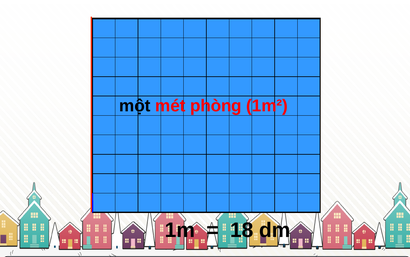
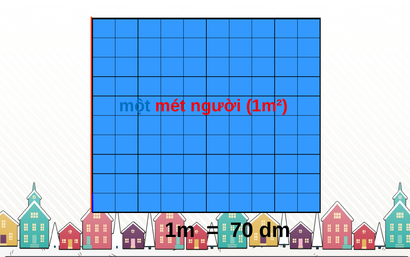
một colour: black -> blue (135, 105)
phòng: phòng -> người (216, 105)
18: 18 -> 70 (242, 230)
